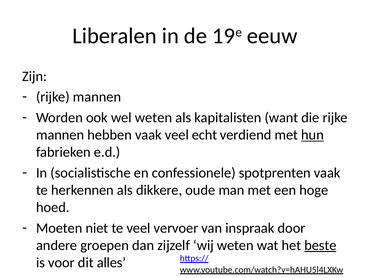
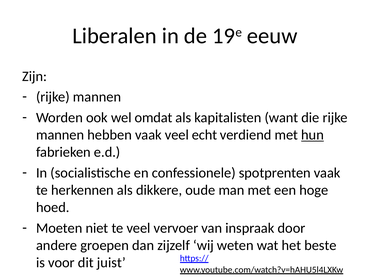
wel weten: weten -> omdat (154, 117)
beste underline: present -> none (320, 245)
alles: alles -> juist (111, 262)
